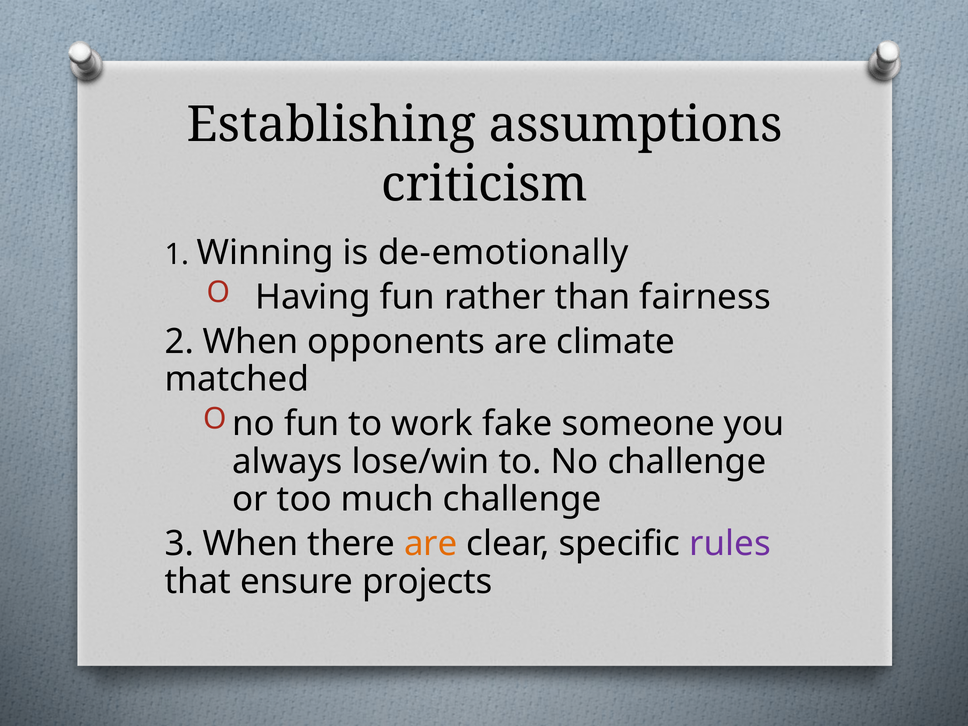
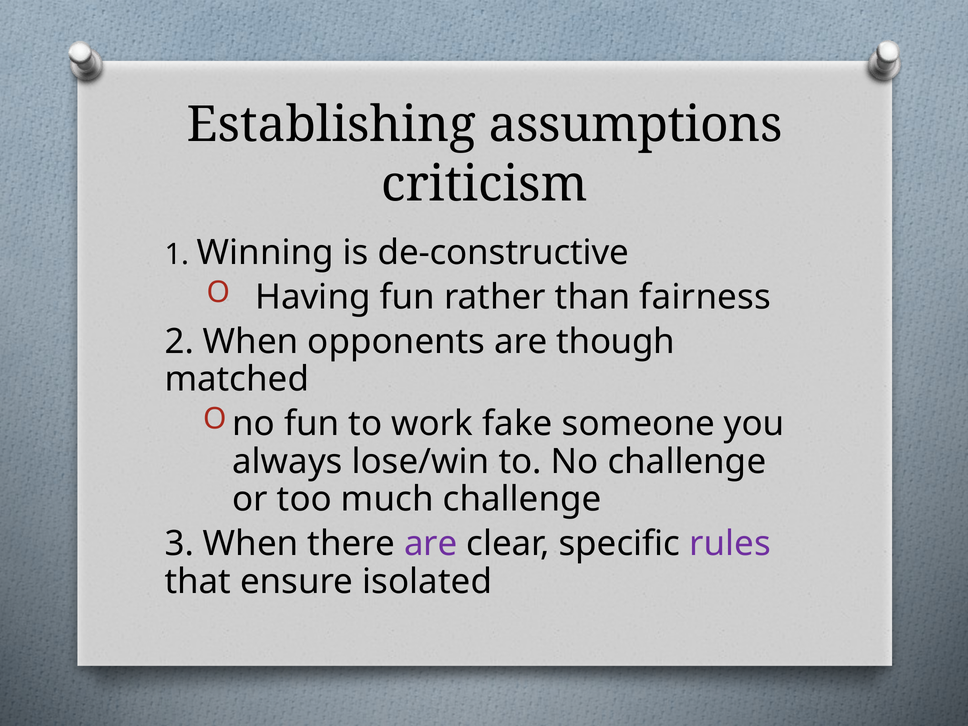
de-emotionally: de-emotionally -> de-constructive (503, 253)
climate: climate -> though (616, 342)
are colour: orange -> purple (431, 544)
projects: projects -> isolated (427, 582)
